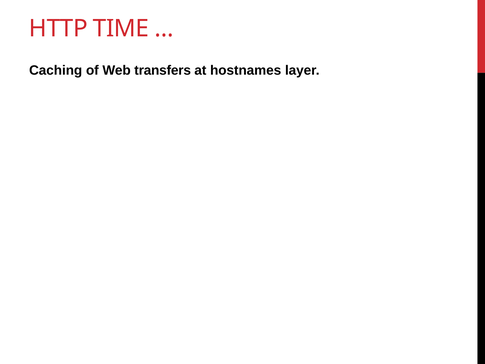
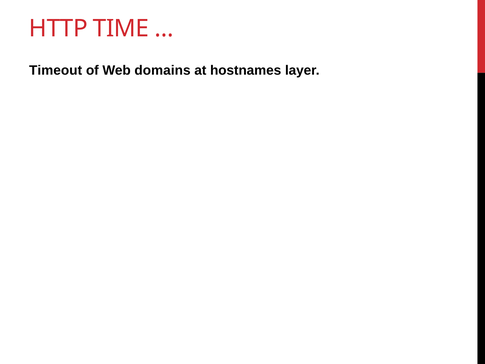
Caching: Caching -> Timeout (56, 70)
transfers: transfers -> domains (162, 70)
